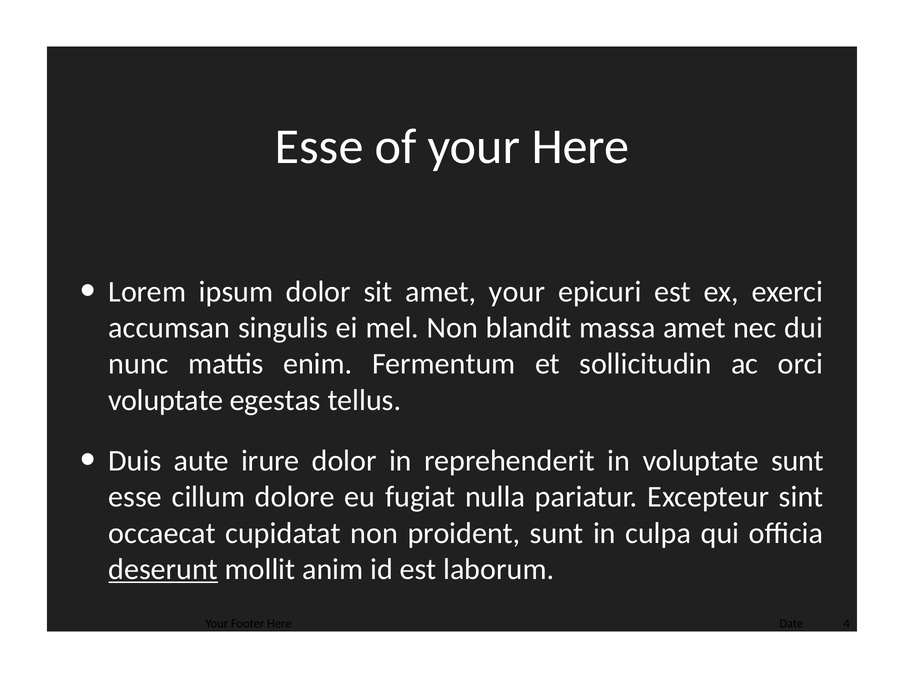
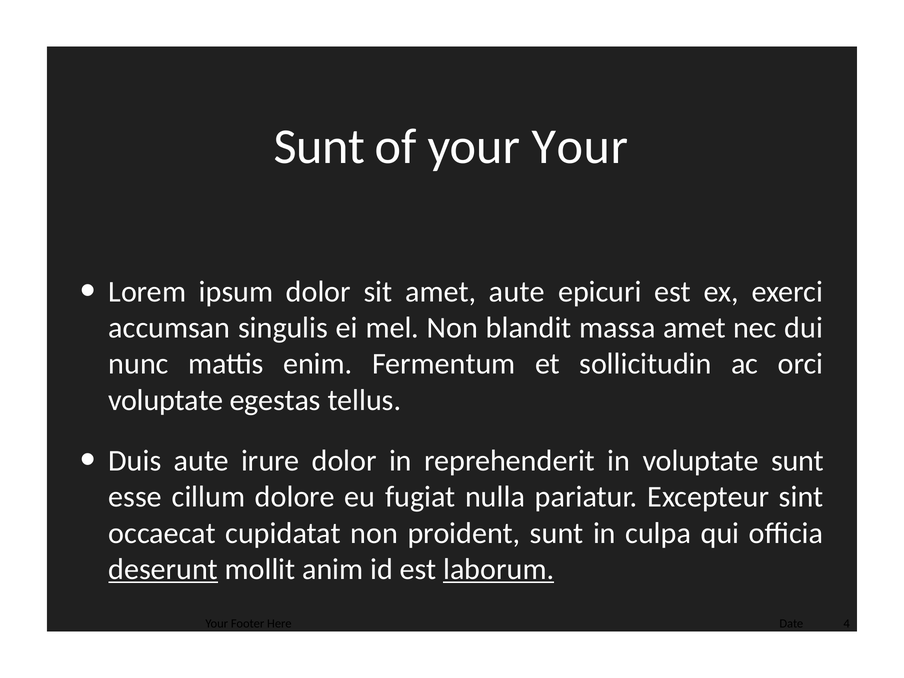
Esse: Esse -> Sunt (319, 147)
your Here: Here -> Your (580, 147)
amet your: your -> aute (517, 292)
laborum underline: none -> present (499, 569)
